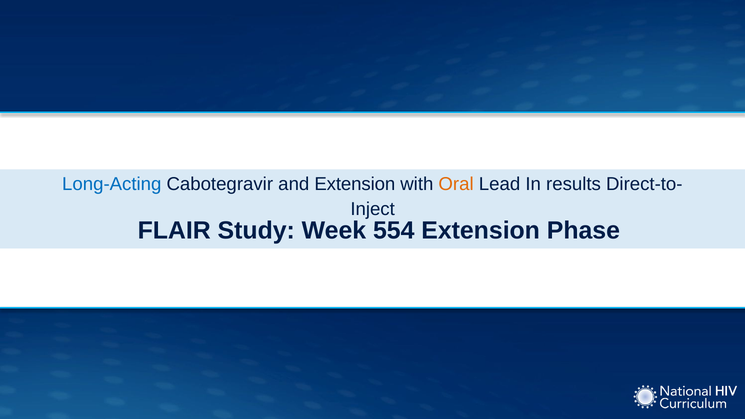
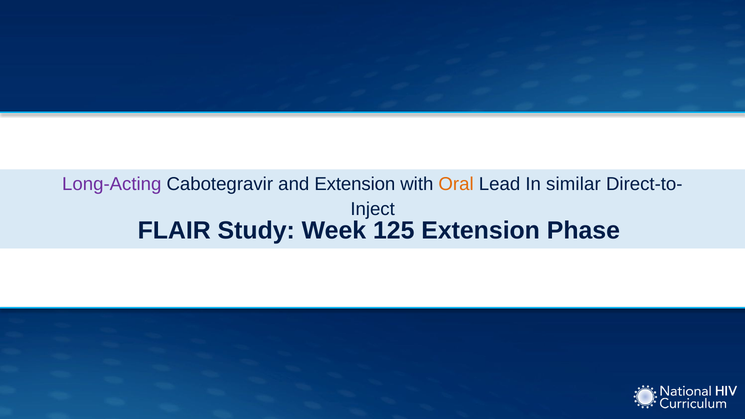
Long-Acting colour: blue -> purple (112, 184)
results: results -> similar (573, 184)
554: 554 -> 125 (394, 231)
